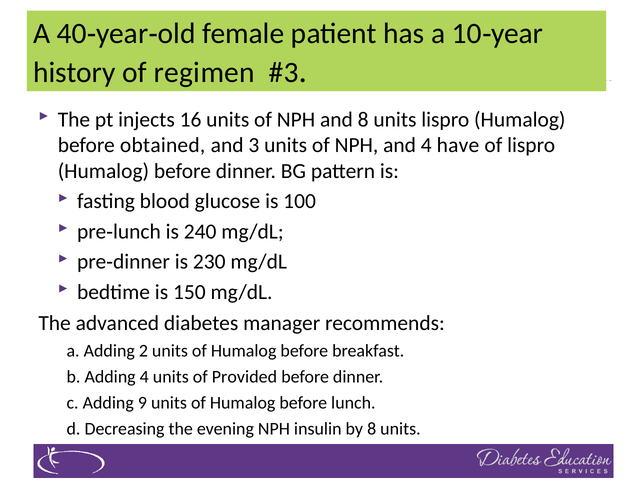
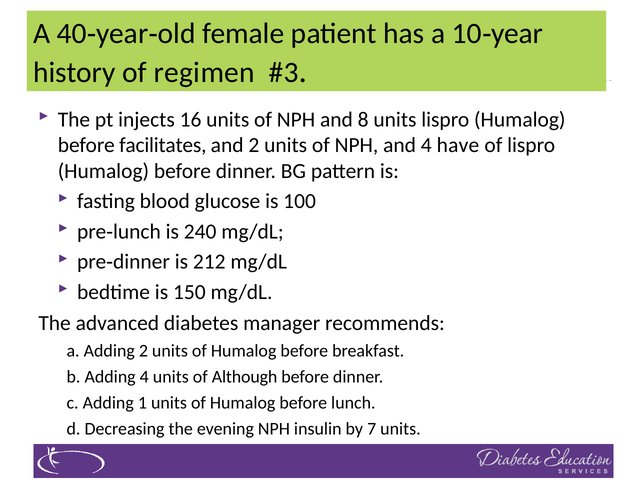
obtained: obtained -> facilitates (163, 145)
and 3: 3 -> 2 (254, 145)
230: 230 -> 212 (209, 262)
Provided: Provided -> Although (245, 377)
9: 9 -> 1 (142, 403)
by 8: 8 -> 7 (372, 429)
